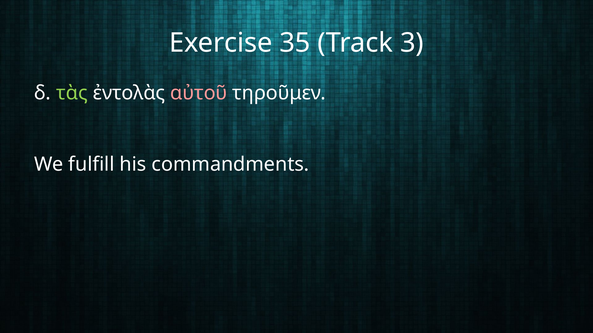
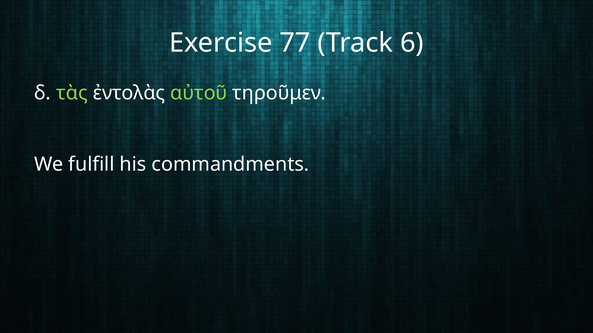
35: 35 -> 77 (295, 43)
3: 3 -> 6 (412, 43)
αὐτοῦ colour: pink -> light green (199, 93)
